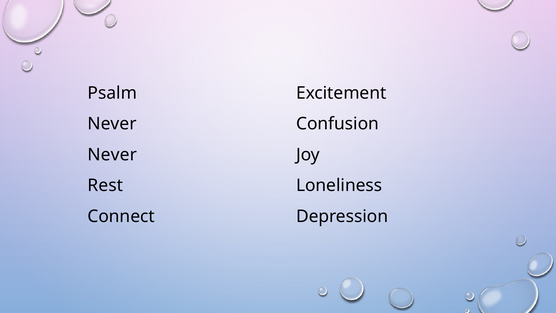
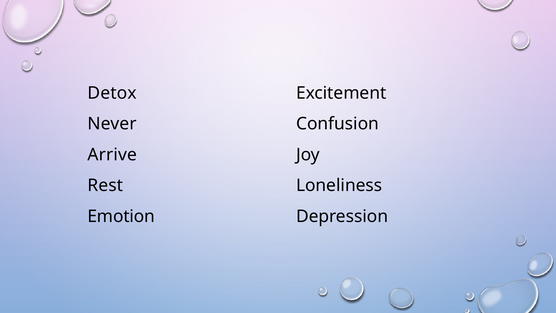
Psalm: Psalm -> Detox (112, 93)
Never: Never -> Arrive (112, 155)
Connect: Connect -> Emotion (121, 216)
